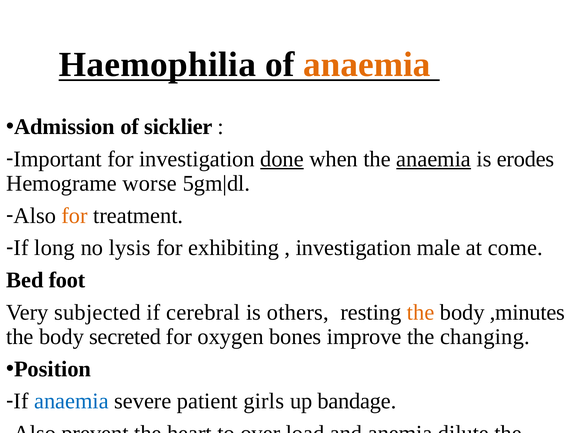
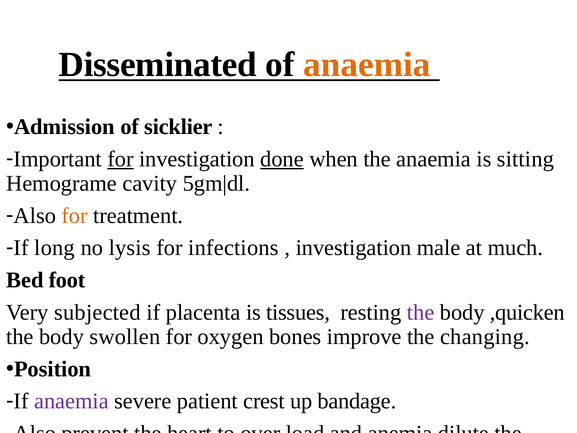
Haemophilia: Haemophilia -> Disseminated (158, 65)
for underline: none -> present (121, 159)
anaemia underline: present -> none (434, 159)
erodes: erodes -> sitting (525, 159)
worse: worse -> cavity (150, 183)
exhibiting: exhibiting -> infections (233, 248)
come: come -> much (515, 248)
cerebral: cerebral -> placenta (203, 312)
others: others -> tissues (298, 312)
the colour: orange -> purple (421, 312)
,minutes: ,minutes -> ,quicken (527, 312)
secreted: secreted -> swollen (125, 336)
anaemia colour: blue -> purple (71, 401)
girls: girls -> crest (264, 401)
